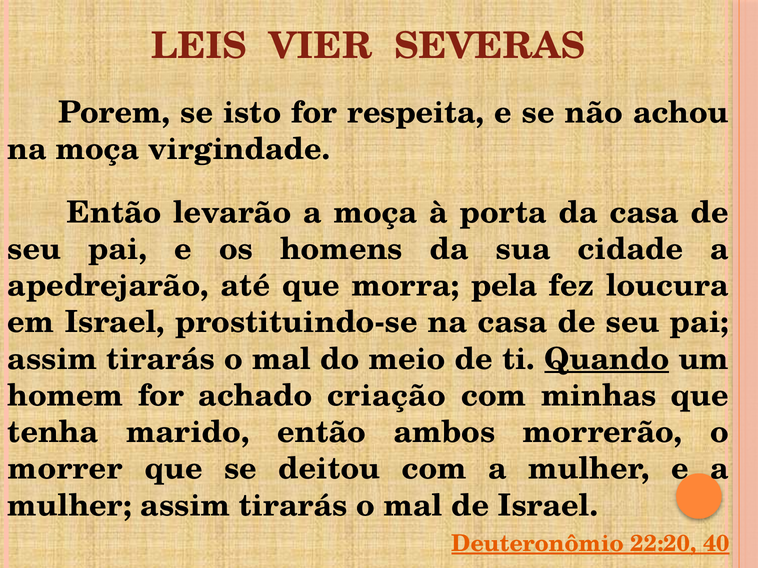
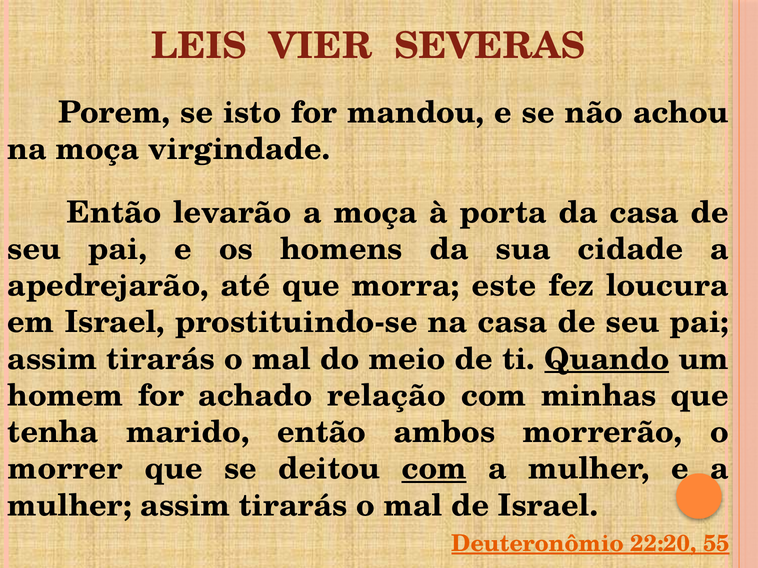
respeita: respeita -> mandou (416, 113)
pela: pela -> este (504, 286)
criação: criação -> relação (387, 396)
com underline: none -> present (434, 469)
40: 40 -> 55 (716, 544)
